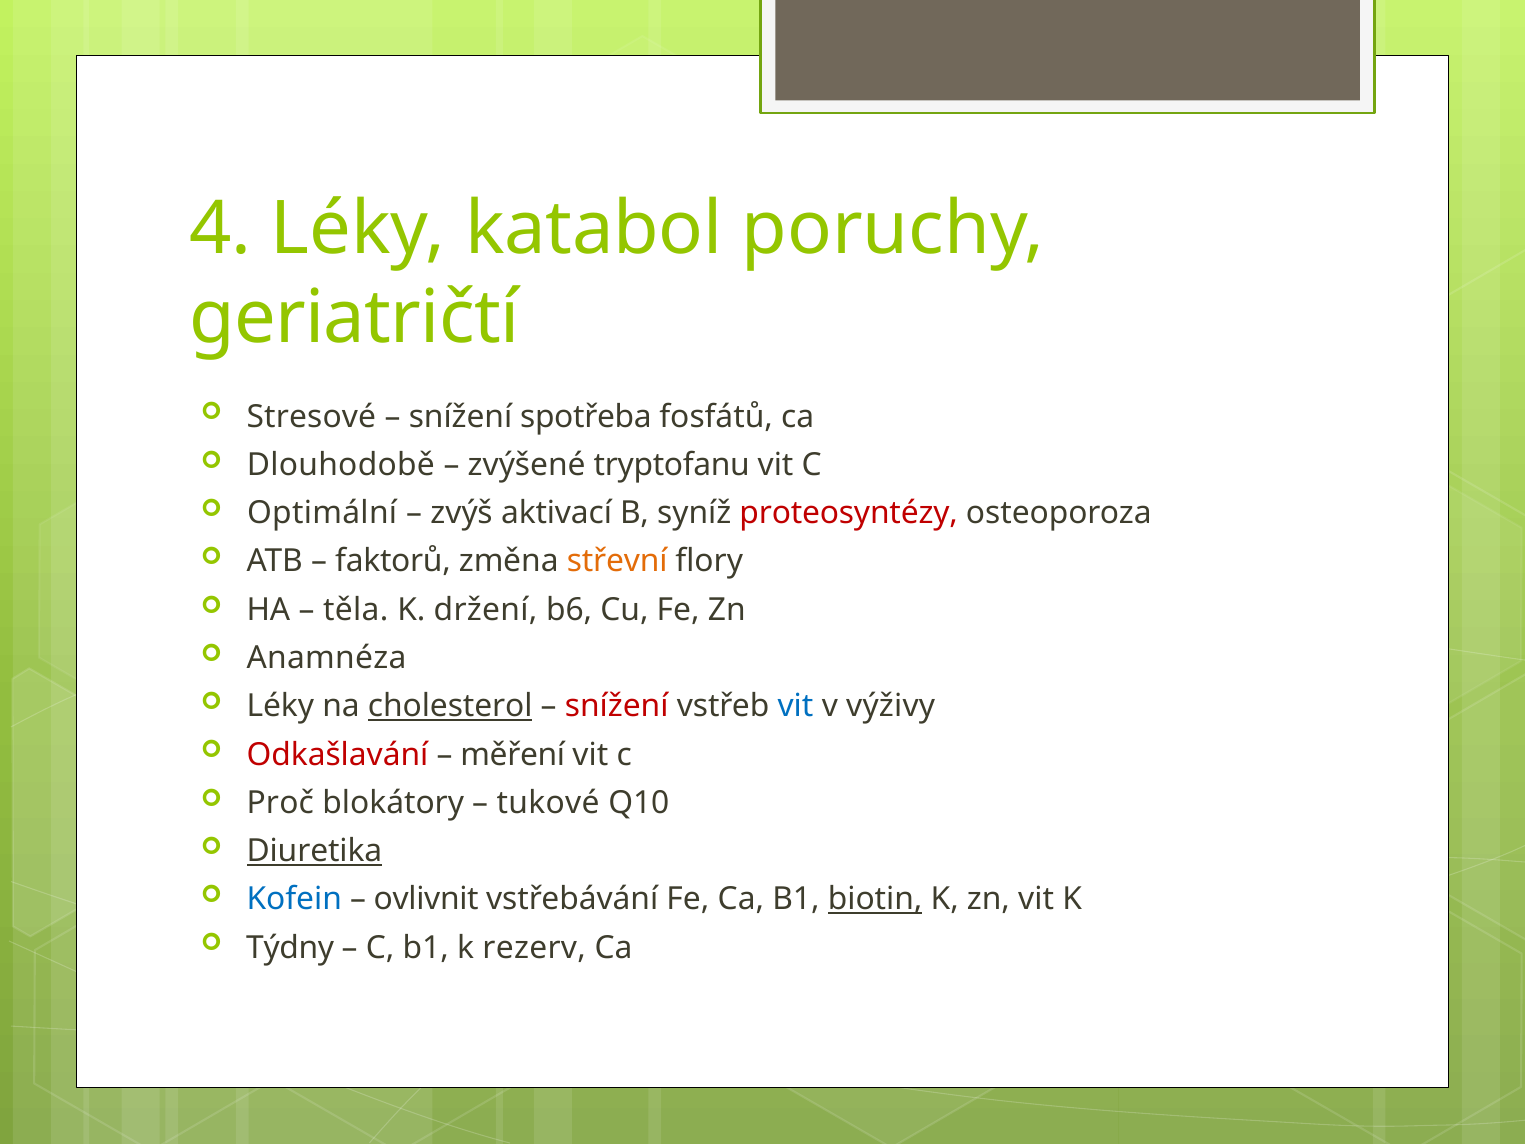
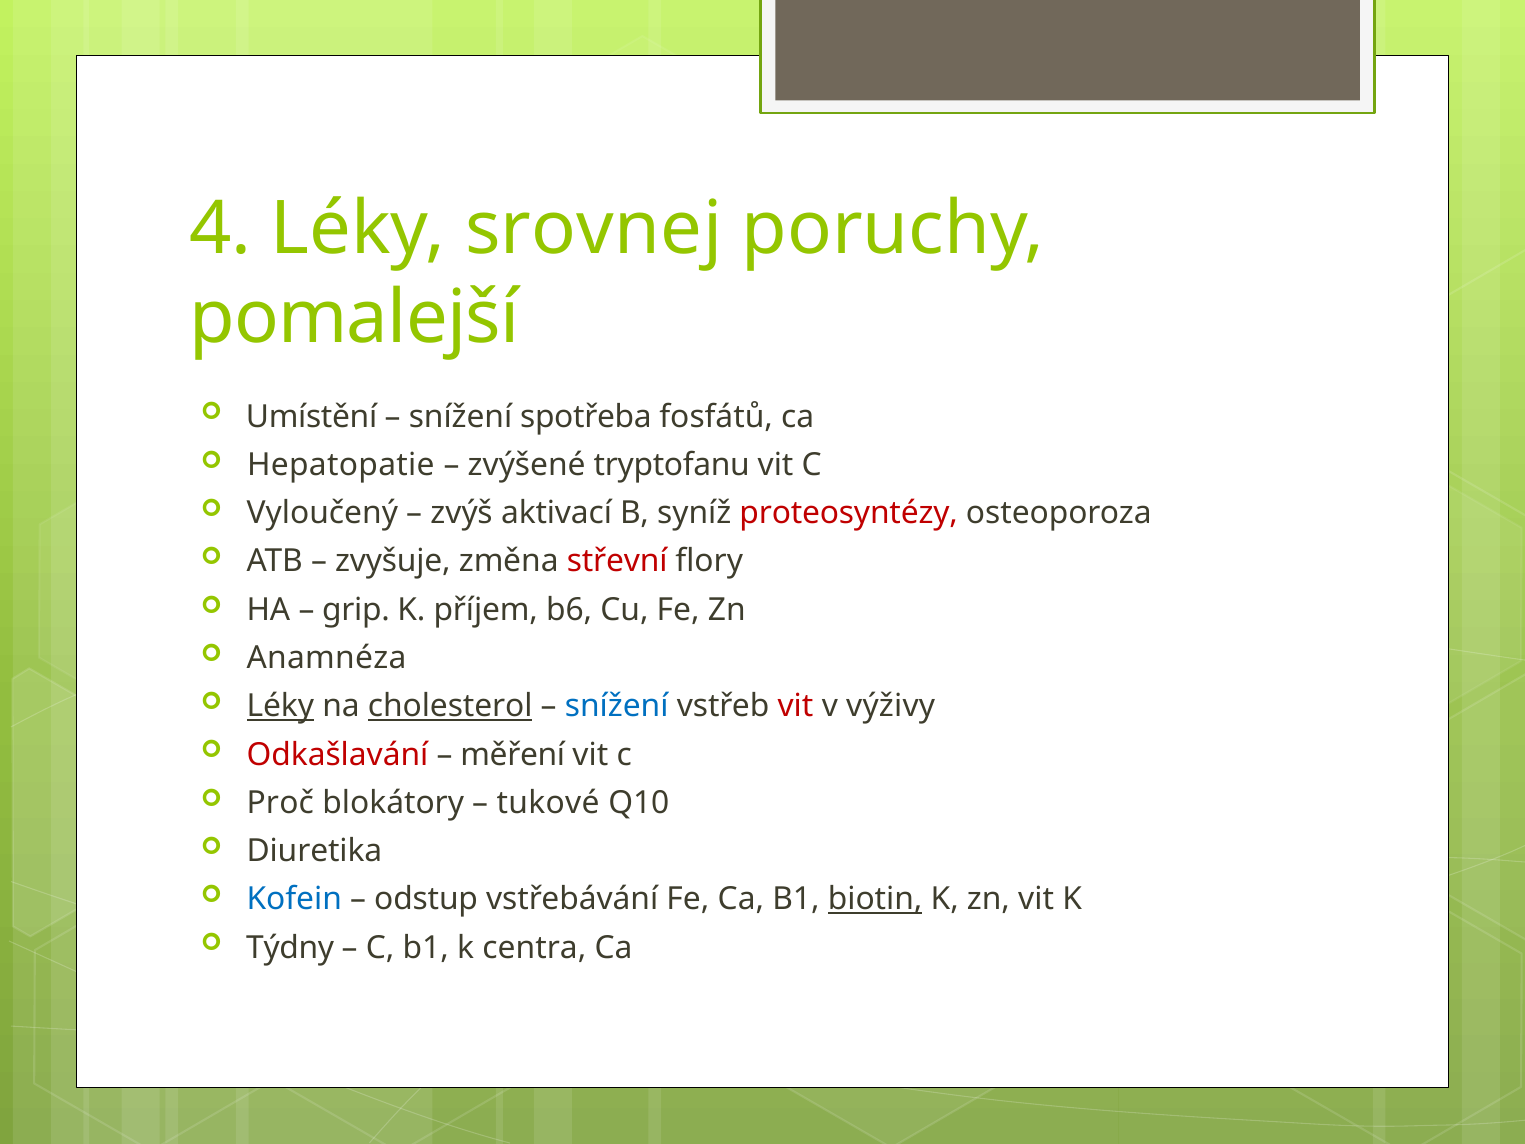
katabol: katabol -> srovnej (594, 229)
geriatričtí: geriatričtí -> pomalejší (354, 318)
Stresové: Stresové -> Umístění (312, 416)
Dlouhodobě: Dlouhodobě -> Hepatopatie (341, 465)
Optimální: Optimální -> Vyloučený (322, 513)
faktorů: faktorů -> zvyšuje (393, 561)
střevní colour: orange -> red (617, 561)
těla: těla -> grip (356, 610)
držení: držení -> příjem (486, 610)
Léky underline: none -> present (280, 706)
snížení colour: red -> blue (617, 706)
vit colour: blue -> red (796, 706)
Diuretika underline: present -> none (314, 851)
ovlivnit: ovlivnit -> odstup (426, 899)
rezerv: rezerv -> centra (534, 947)
